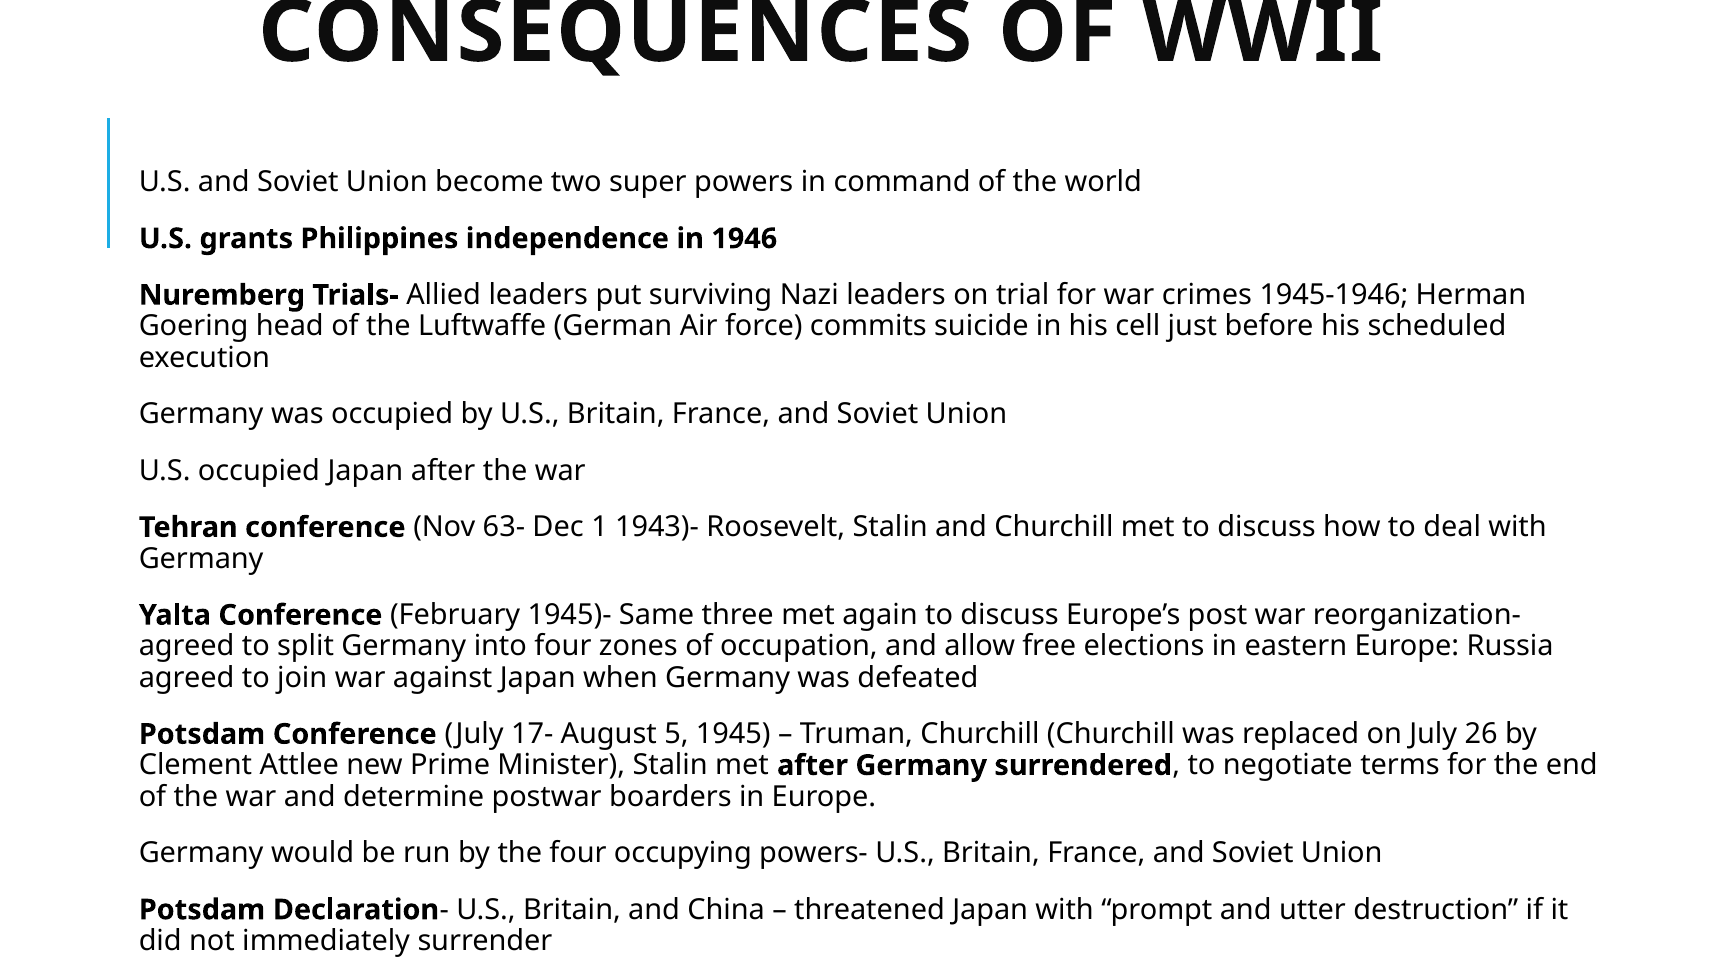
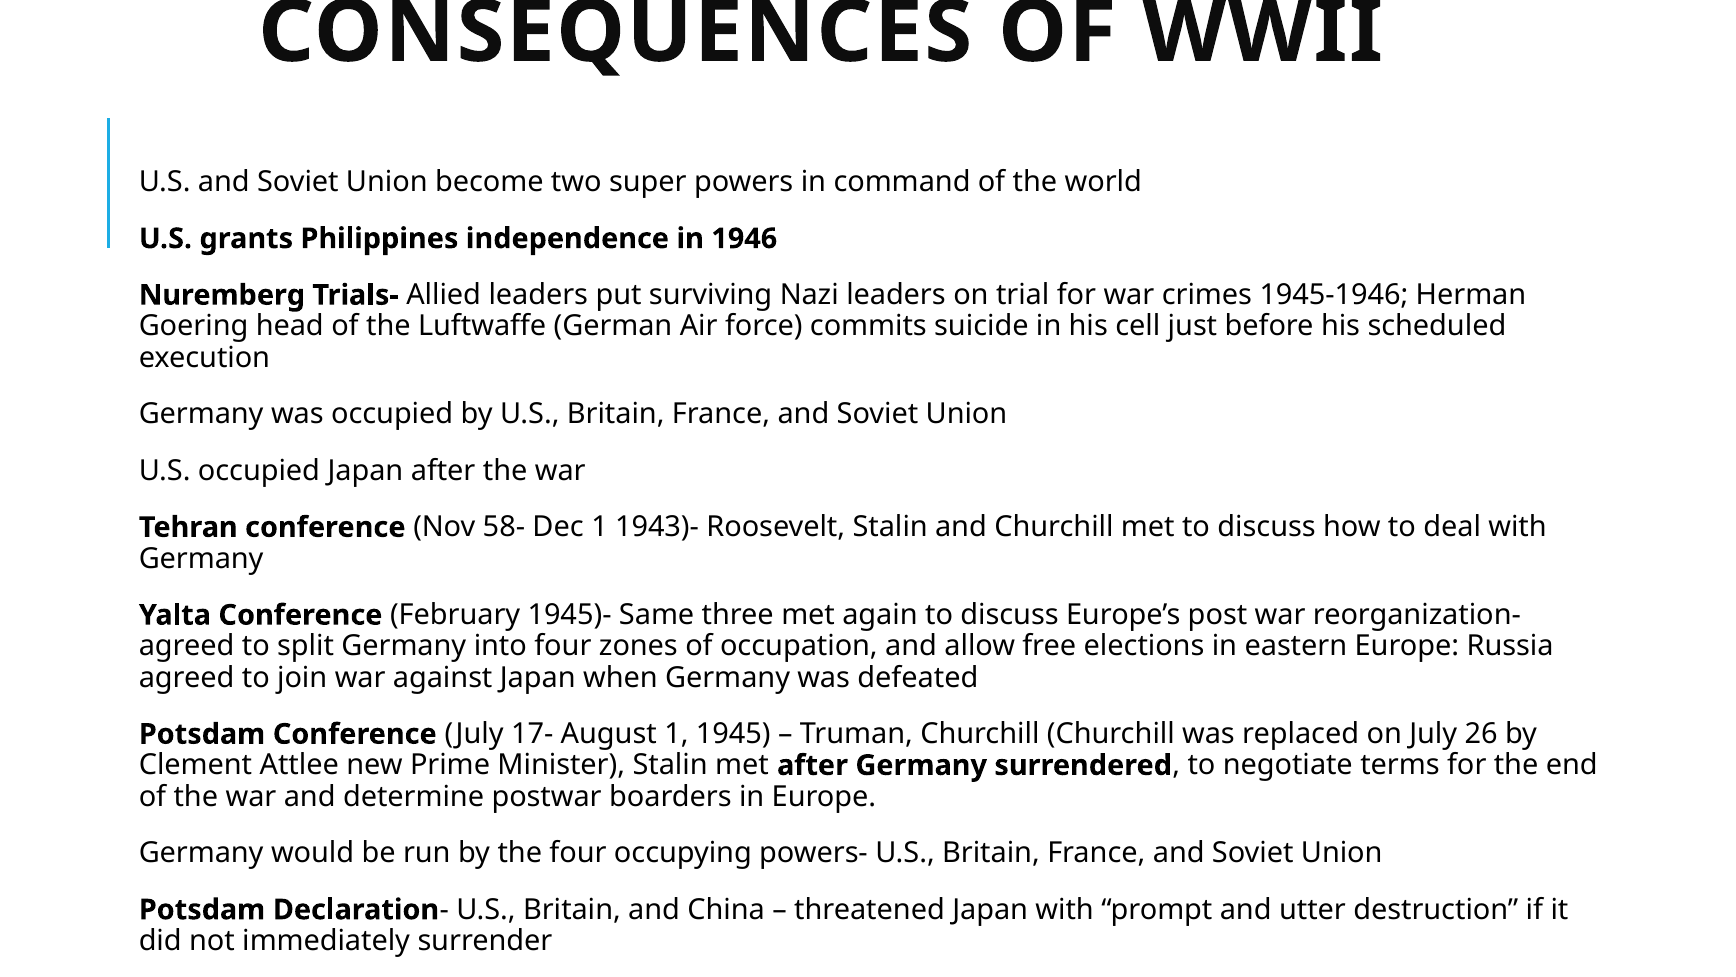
63-: 63- -> 58- (504, 527)
August 5: 5 -> 1 (676, 734)
